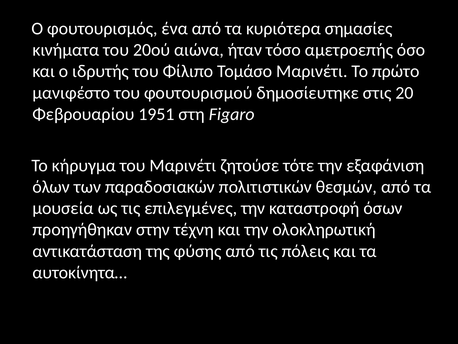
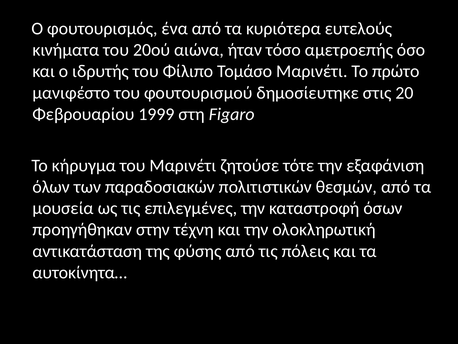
σημασίες: σημασίες -> ευτελούς (358, 29)
1951: 1951 -> 1999 (157, 114)
